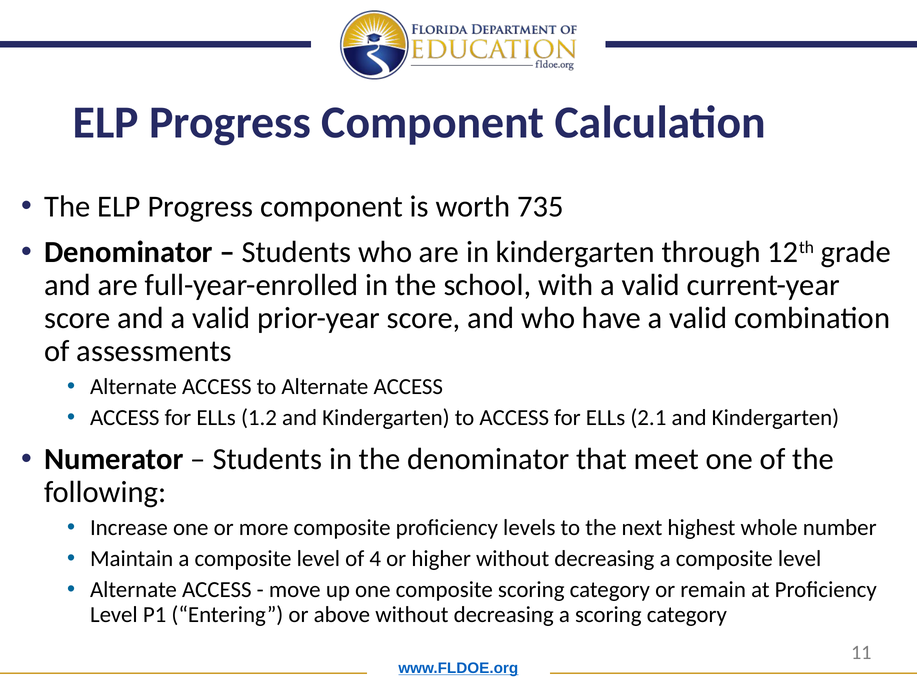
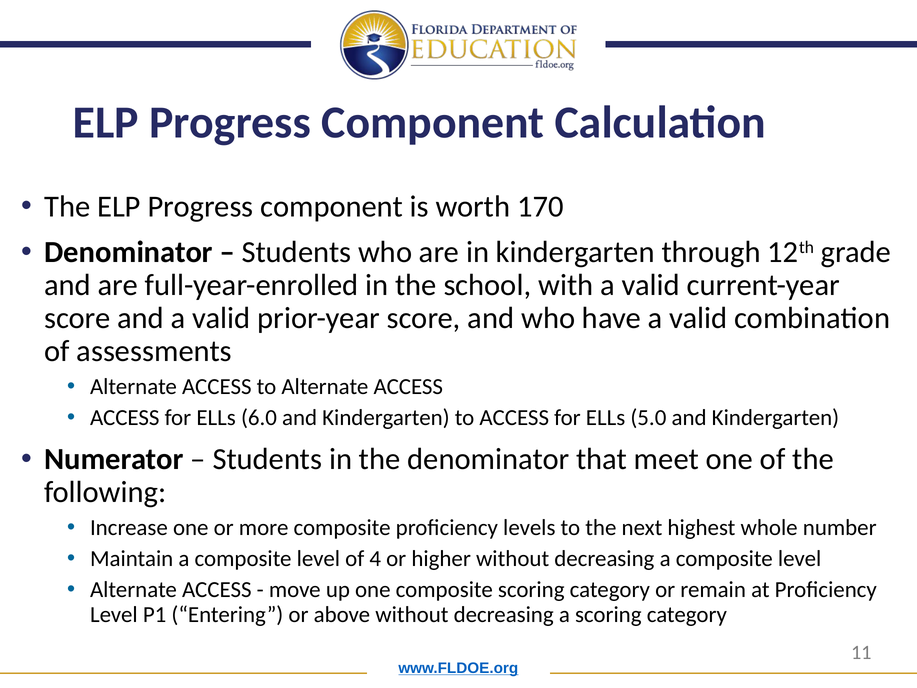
735: 735 -> 170 (540, 206)
1.2: 1.2 -> 6.0 (259, 417)
2.1: 2.1 -> 5.0 (648, 417)
